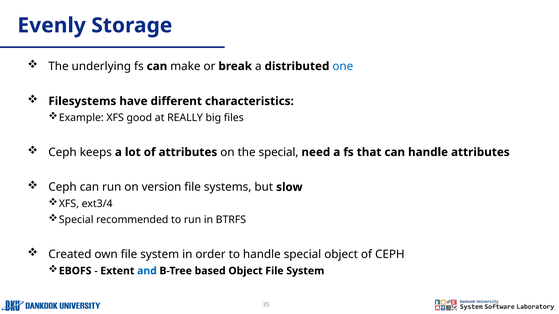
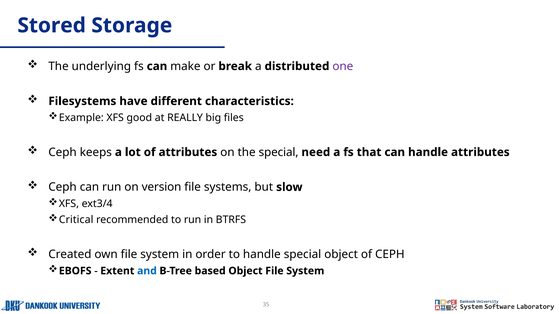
Evenly: Evenly -> Stored (52, 25)
one colour: blue -> purple (343, 66)
Special: Special -> Critical (76, 220)
